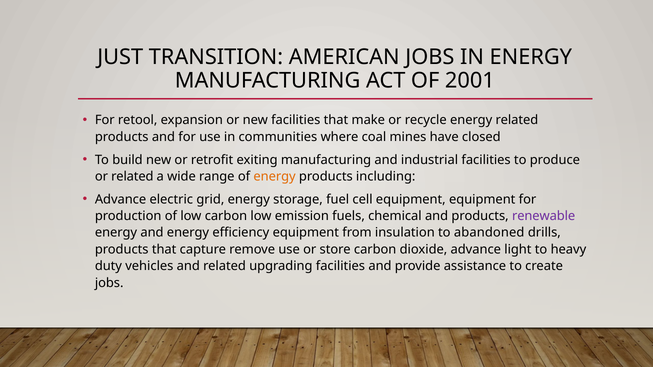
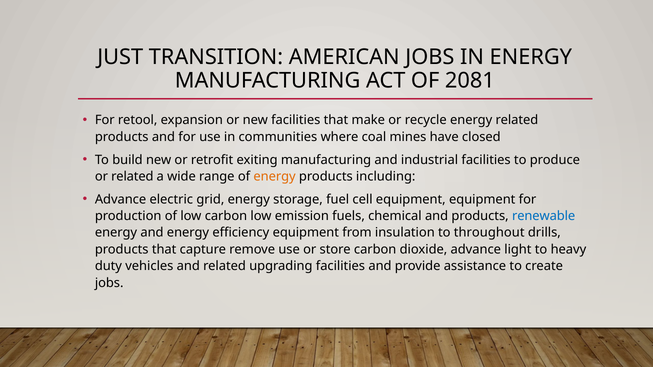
2001: 2001 -> 2081 (470, 81)
renewable colour: purple -> blue (544, 216)
abandoned: abandoned -> throughout (489, 233)
